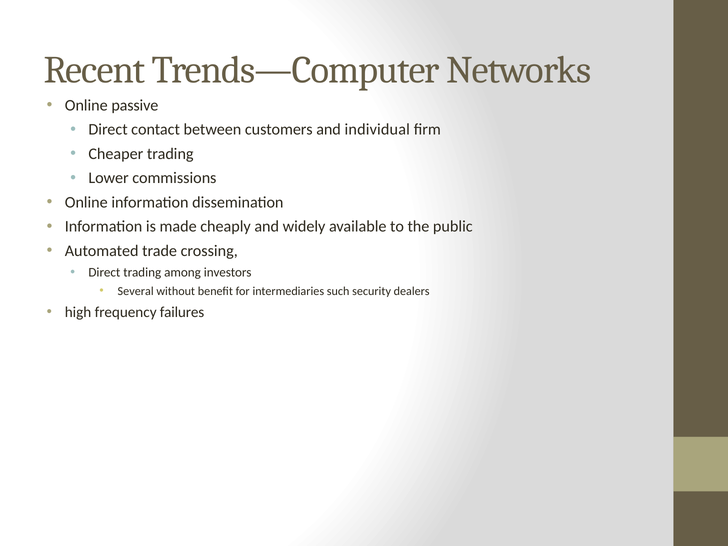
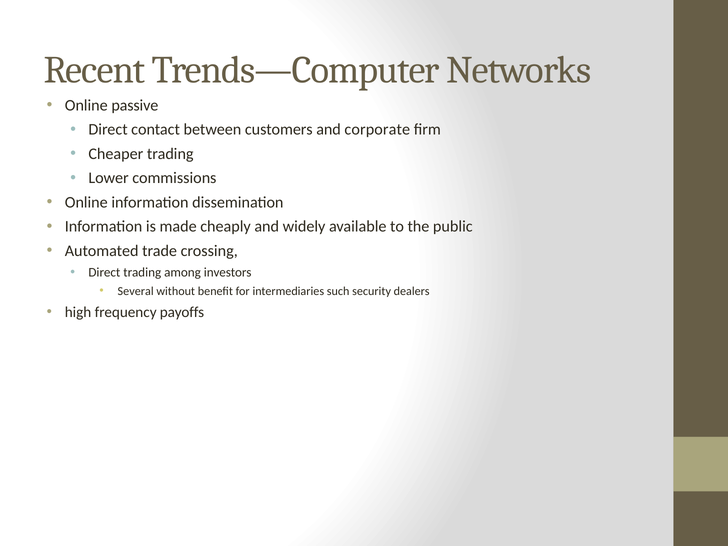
individual: individual -> corporate (377, 130)
failures: failures -> payoffs (182, 312)
